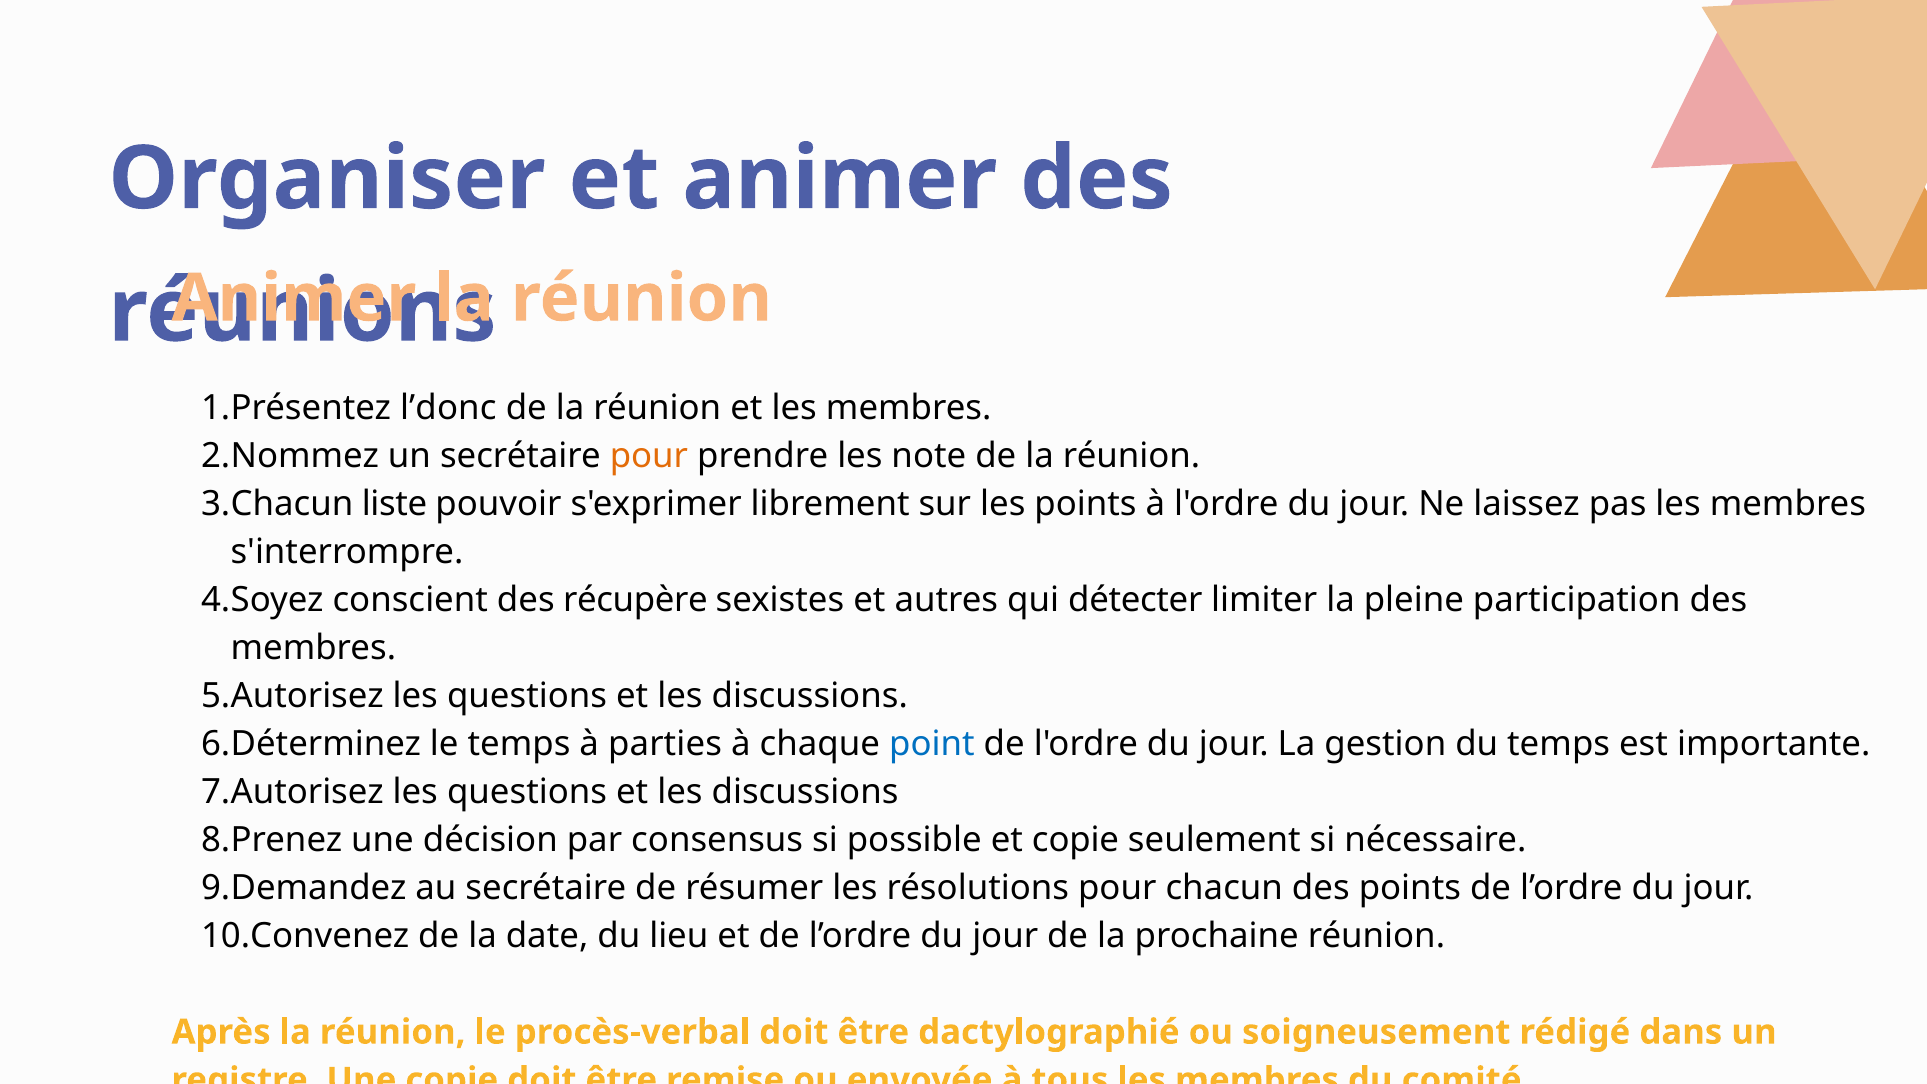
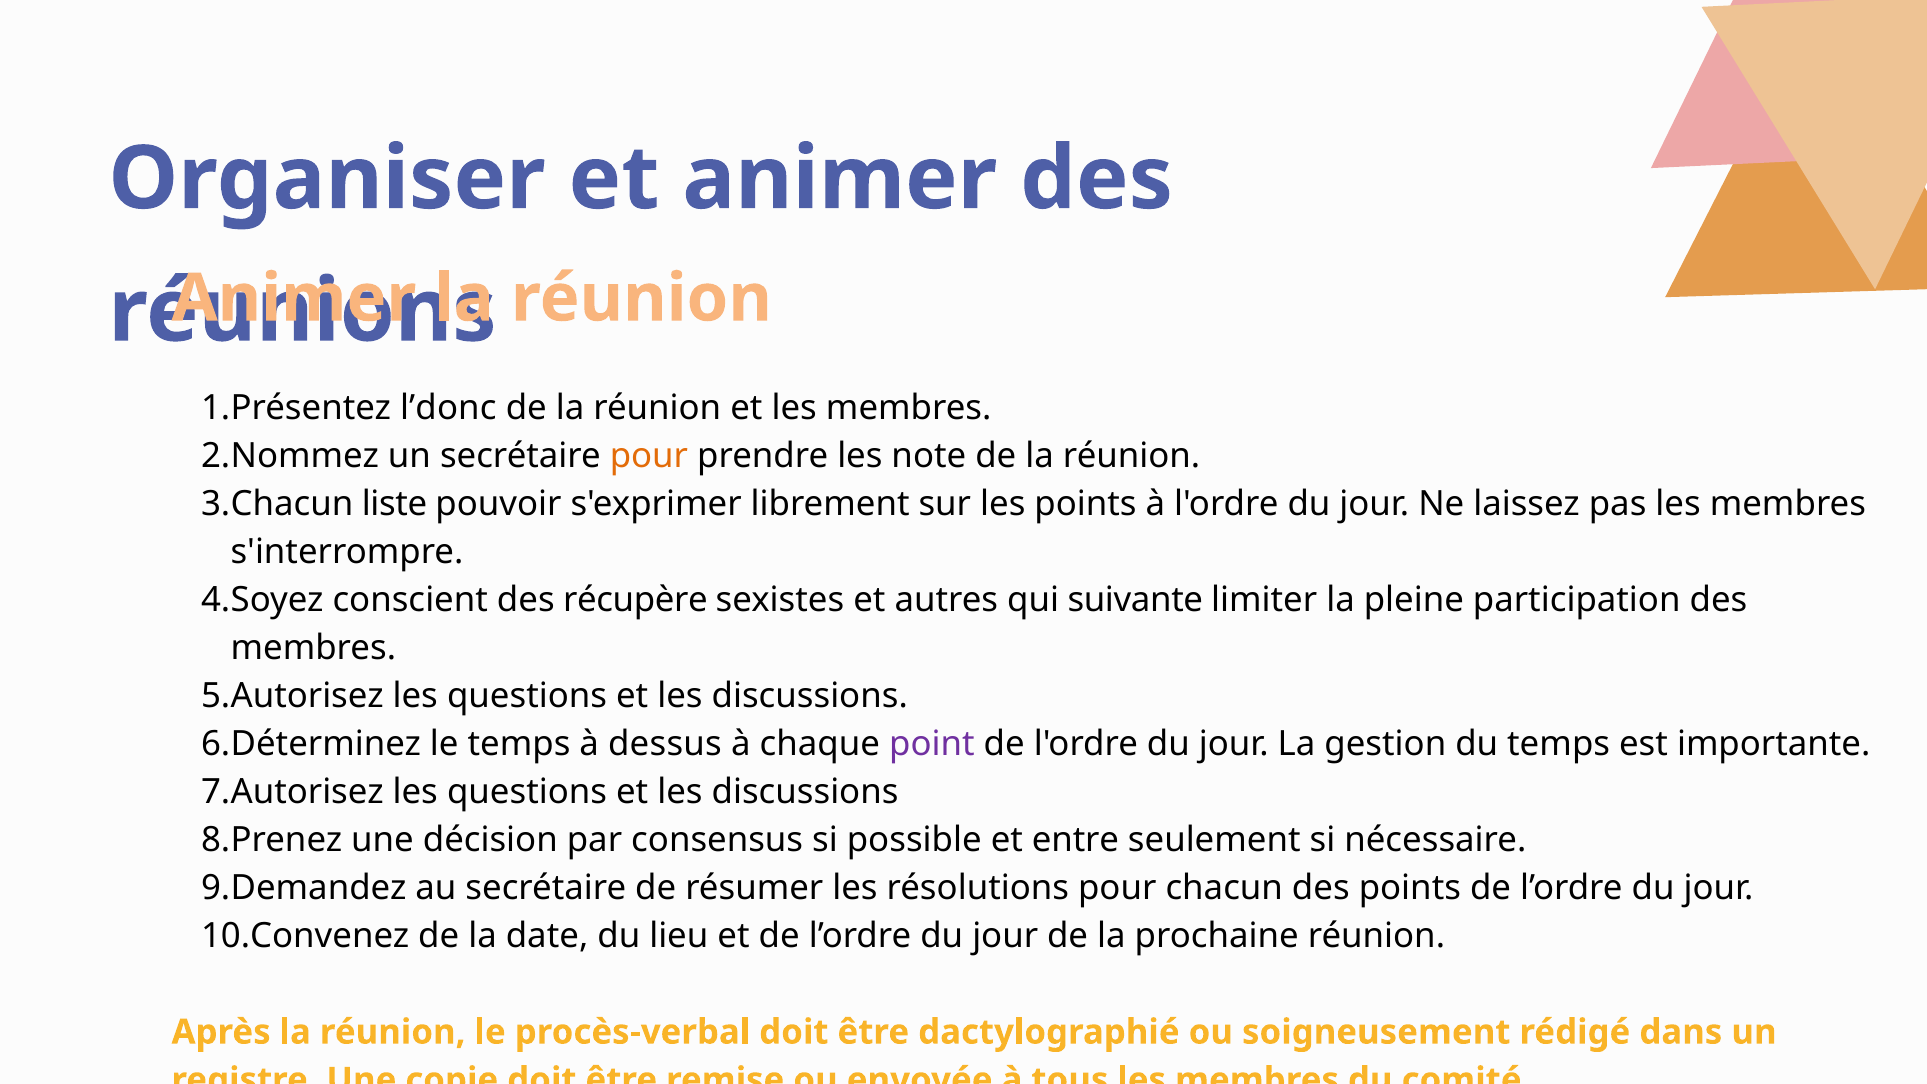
détecter: détecter -> suivante (1135, 600)
parties: parties -> dessus (665, 744)
point colour: blue -> purple (932, 744)
et copie: copie -> entre (1076, 840)
